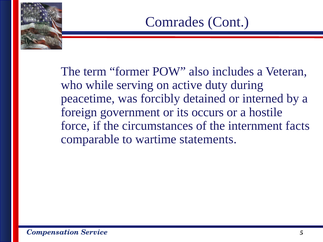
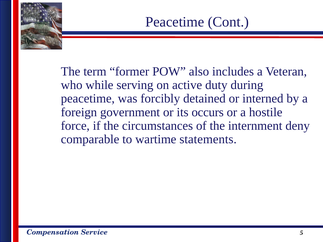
Comrades: Comrades -> Peacetime (175, 22)
facts: facts -> deny (298, 126)
